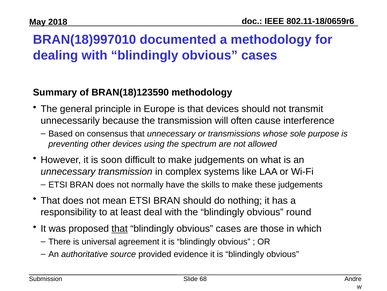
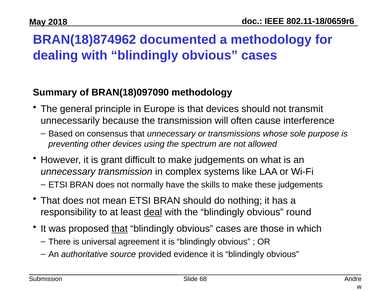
BRAN(18)997010: BRAN(18)997010 -> BRAN(18)874962 (85, 40)
BRAN(18)123590: BRAN(18)123590 -> BRAN(18)097090 (130, 92)
soon: soon -> grant (112, 160)
deal underline: none -> present (153, 212)
